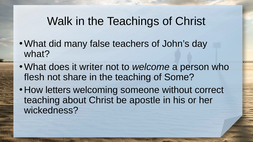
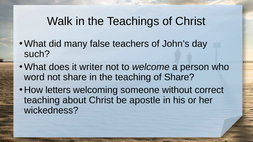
what: what -> such (37, 54)
flesh: flesh -> word (34, 77)
of Some: Some -> Share (179, 77)
